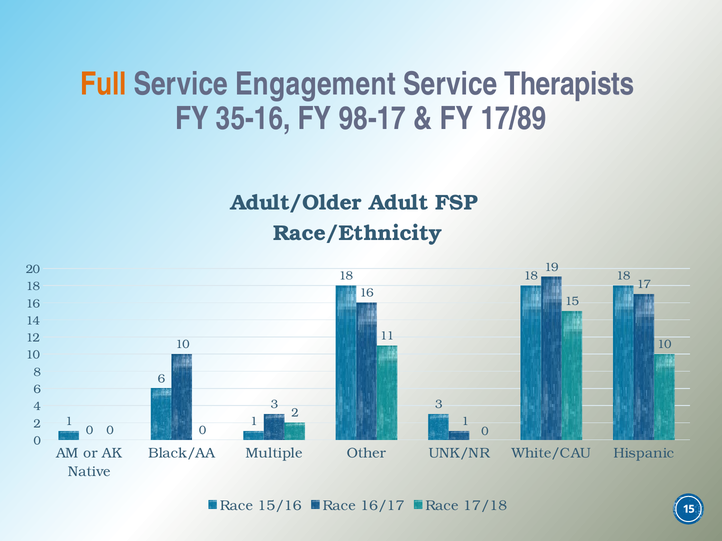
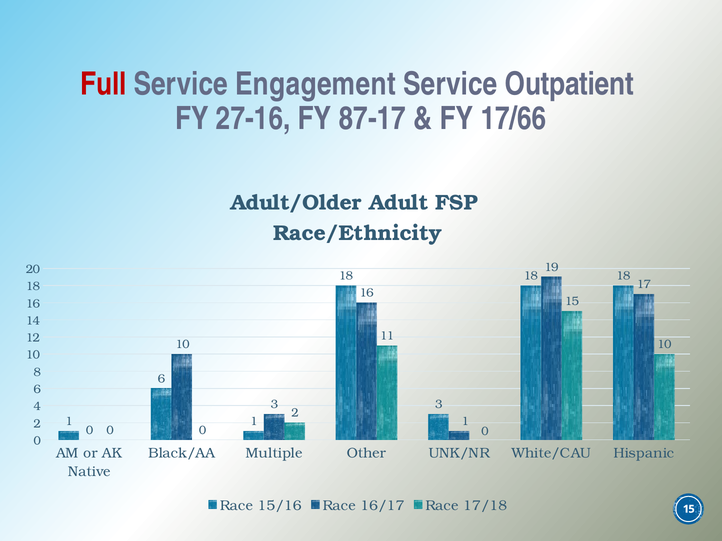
Full colour: orange -> red (104, 84)
Therapists: Therapists -> Outpatient (569, 84)
35-16: 35-16 -> 27-16 (253, 119)
98-17: 98-17 -> 87-17 (372, 119)
17/89: 17/89 -> 17/66 (513, 119)
